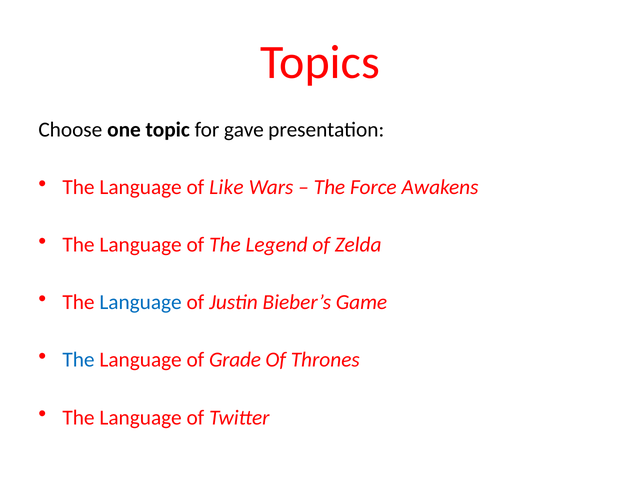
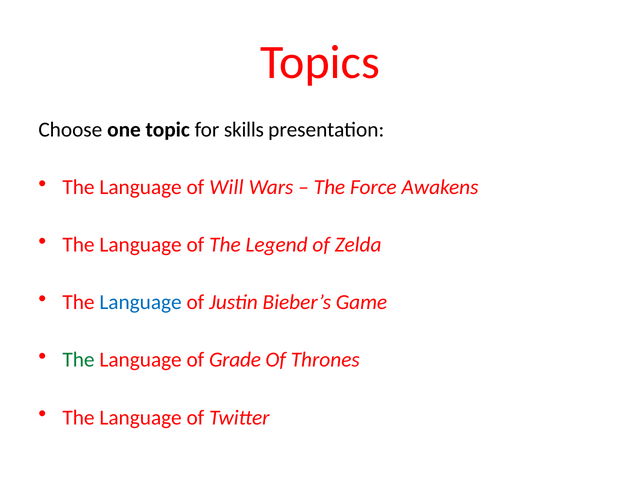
gave: gave -> skills (244, 129)
Like: Like -> Will (226, 187)
The colour: blue -> green (78, 360)
